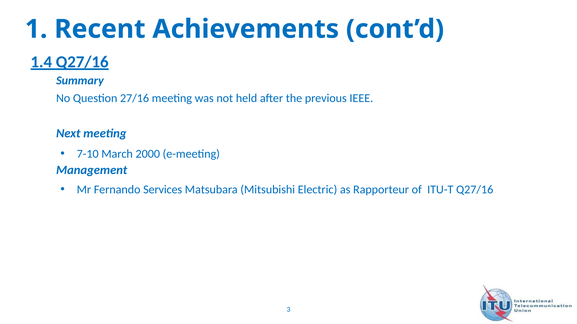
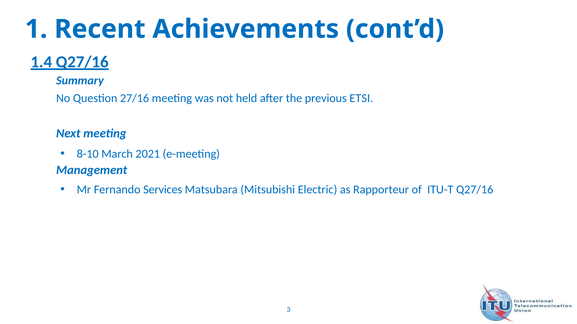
IEEE: IEEE -> ETSI (361, 98)
7-10: 7-10 -> 8-10 (88, 154)
2000: 2000 -> 2021 (148, 154)
